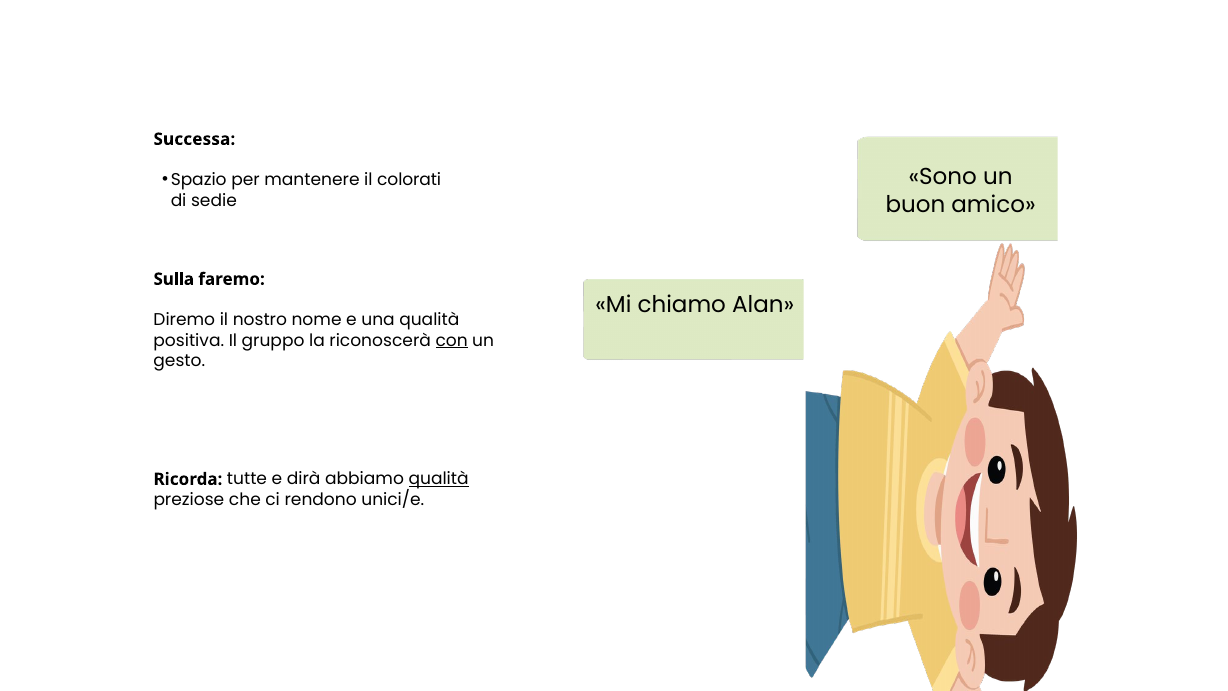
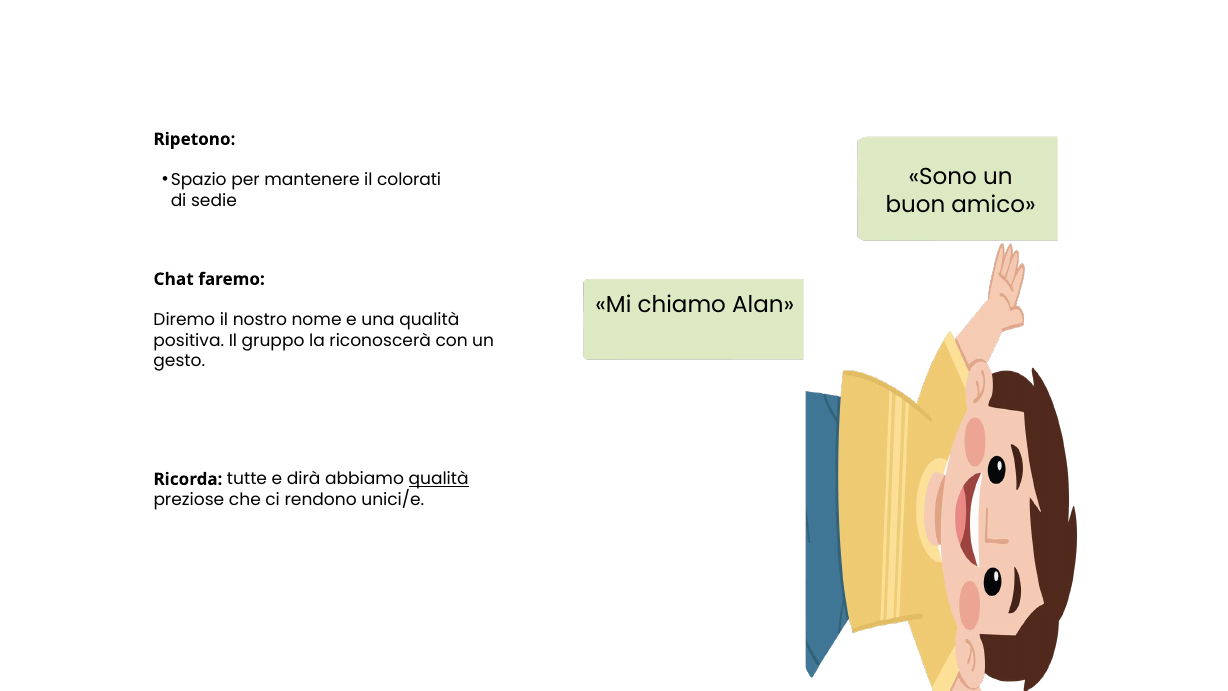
Successa: Successa -> Ripetono (194, 139)
Sulla: Sulla -> Chat (174, 279)
con underline: present -> none (452, 340)
